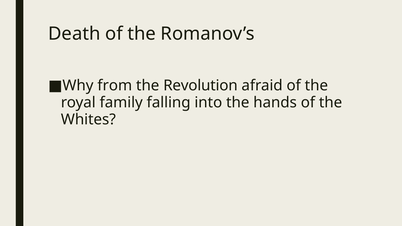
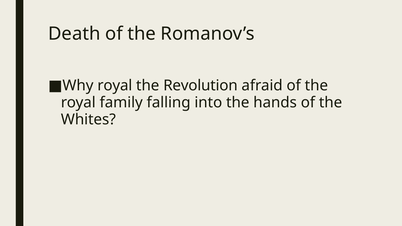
Why from: from -> royal (115, 86)
